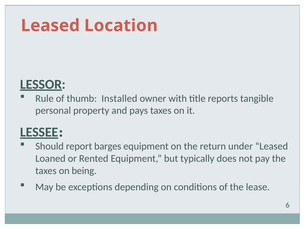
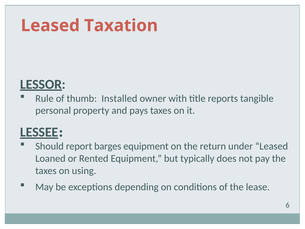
Location: Location -> Taxation (121, 26)
being: being -> using (84, 170)
